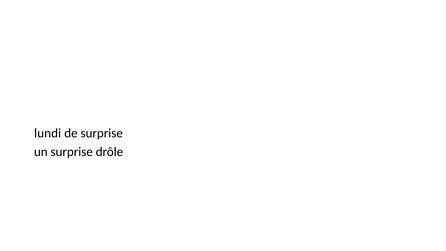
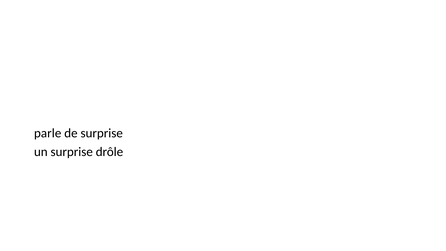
lundi: lundi -> parle (48, 133)
